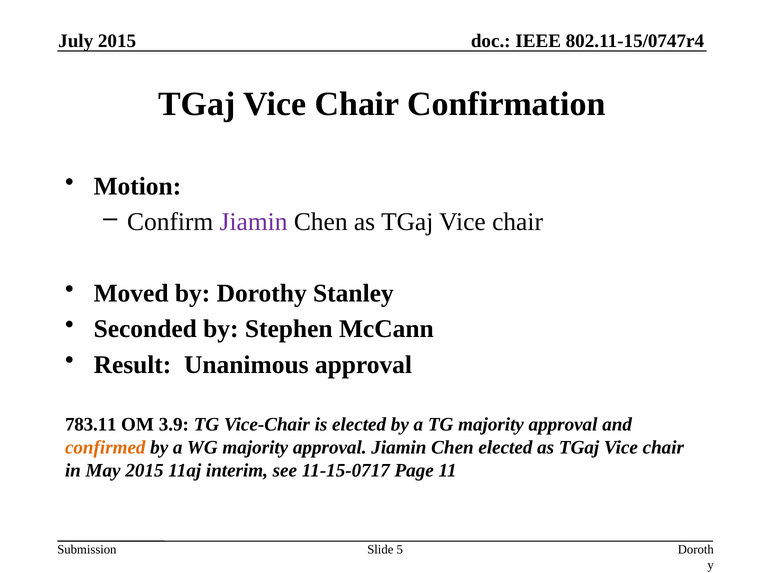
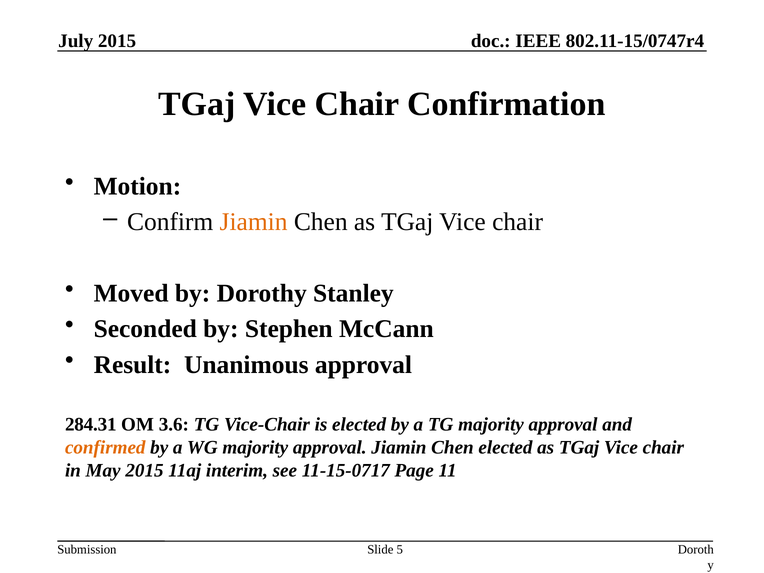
Jiamin colour: purple -> orange (254, 222)
783.11: 783.11 -> 284.31 (91, 424)
3.9: 3.9 -> 3.6 (174, 424)
